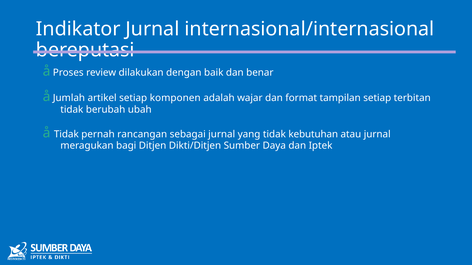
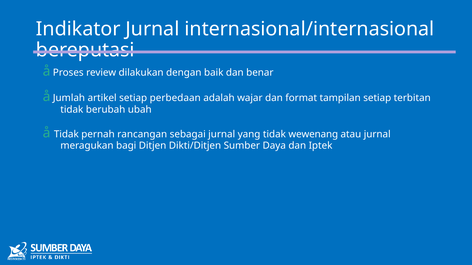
komponen: komponen -> perbedaan (175, 98)
kebutuhan: kebutuhan -> wewenang (313, 134)
